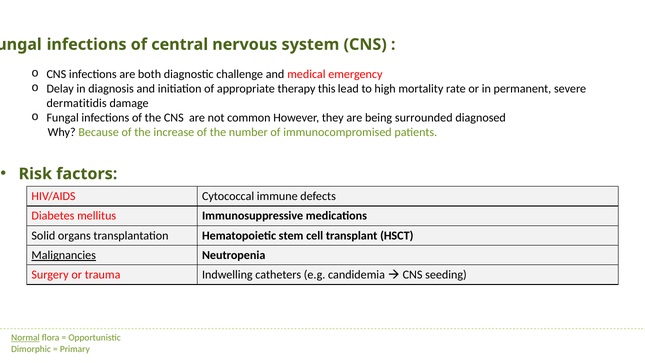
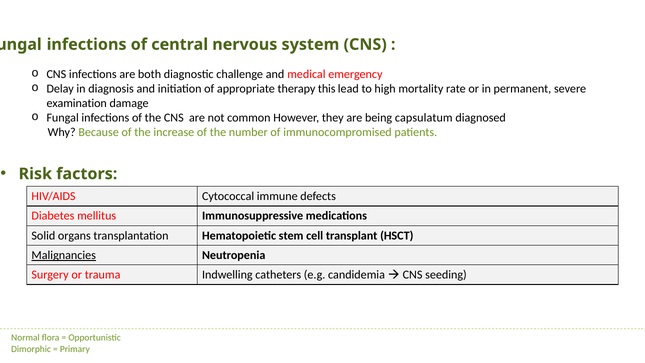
dermatitidis: dermatitidis -> examination (77, 103)
surrounded: surrounded -> capsulatum (424, 118)
Normal underline: present -> none (25, 337)
